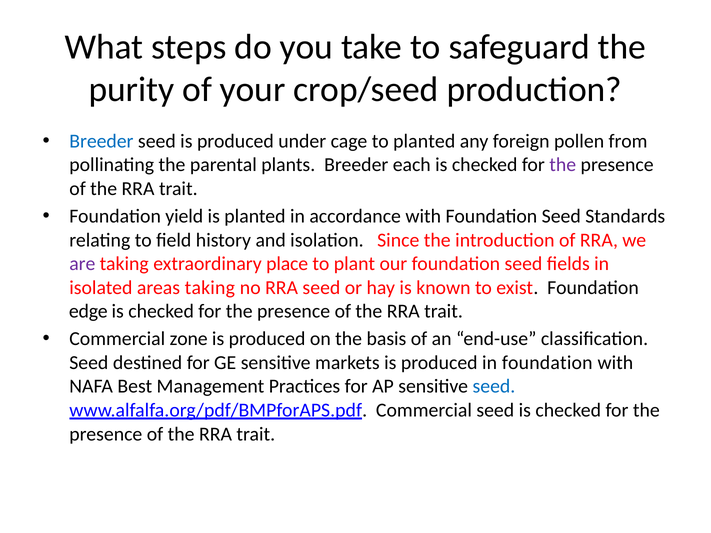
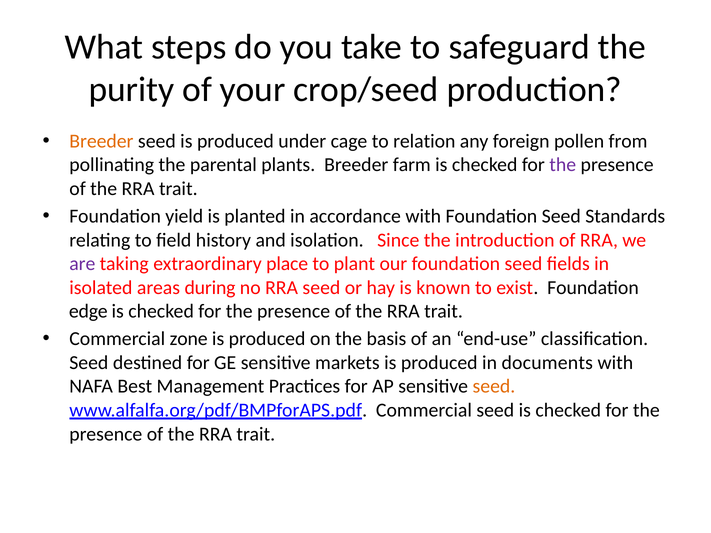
Breeder colour: blue -> orange (101, 141)
to planted: planted -> relation (424, 141)
each: each -> farm (412, 165)
areas taking: taking -> during (210, 288)
in foundation: foundation -> documents (547, 363)
seed colour: blue -> orange (494, 387)
